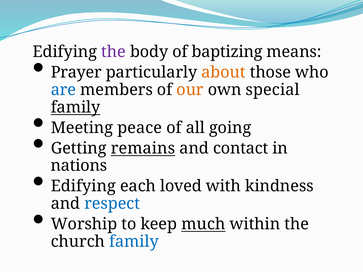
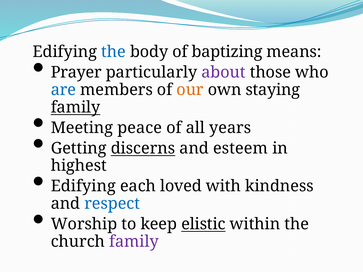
the colour: purple -> blue (114, 52)
about colour: orange -> purple (223, 72)
special: special -> staying (273, 90)
going: going -> years (230, 128)
remains: remains -> discerns (143, 148)
contact: contact -> esteem (241, 148)
nations: nations -> highest (79, 166)
much: much -> elistic (203, 224)
family colour: blue -> purple (134, 242)
